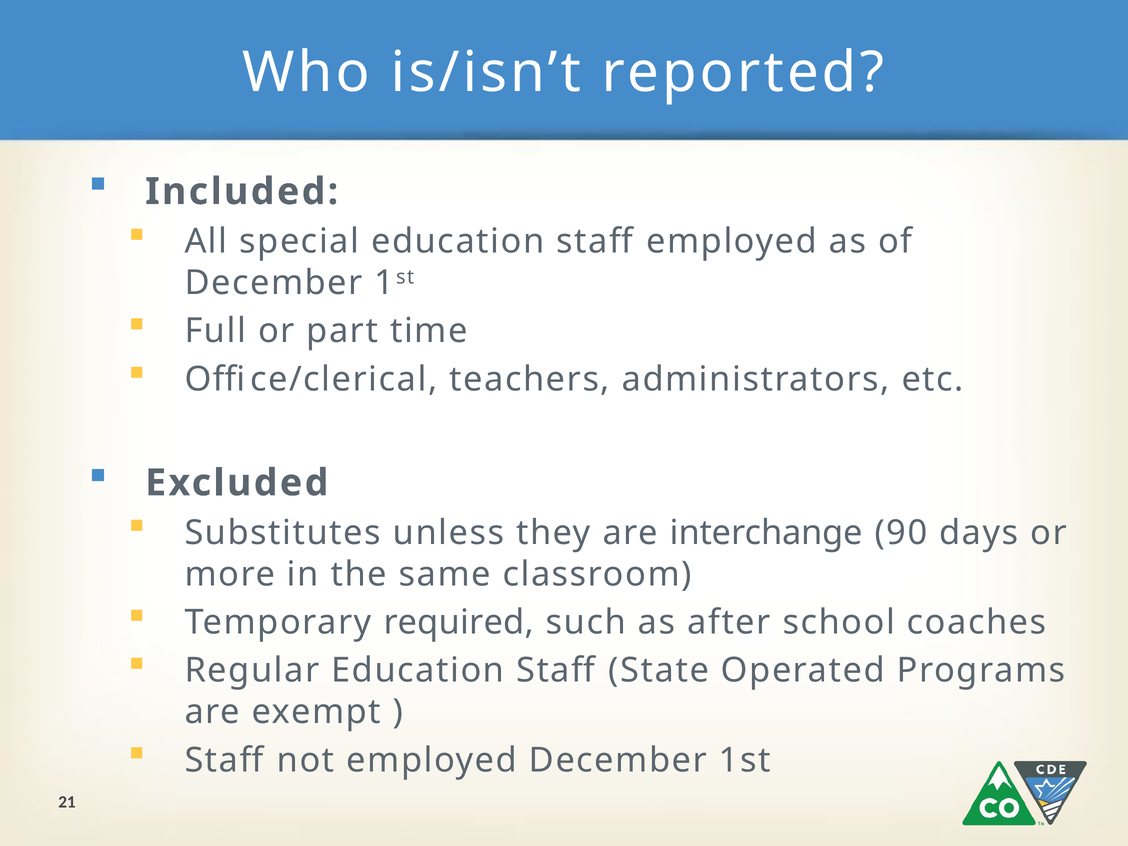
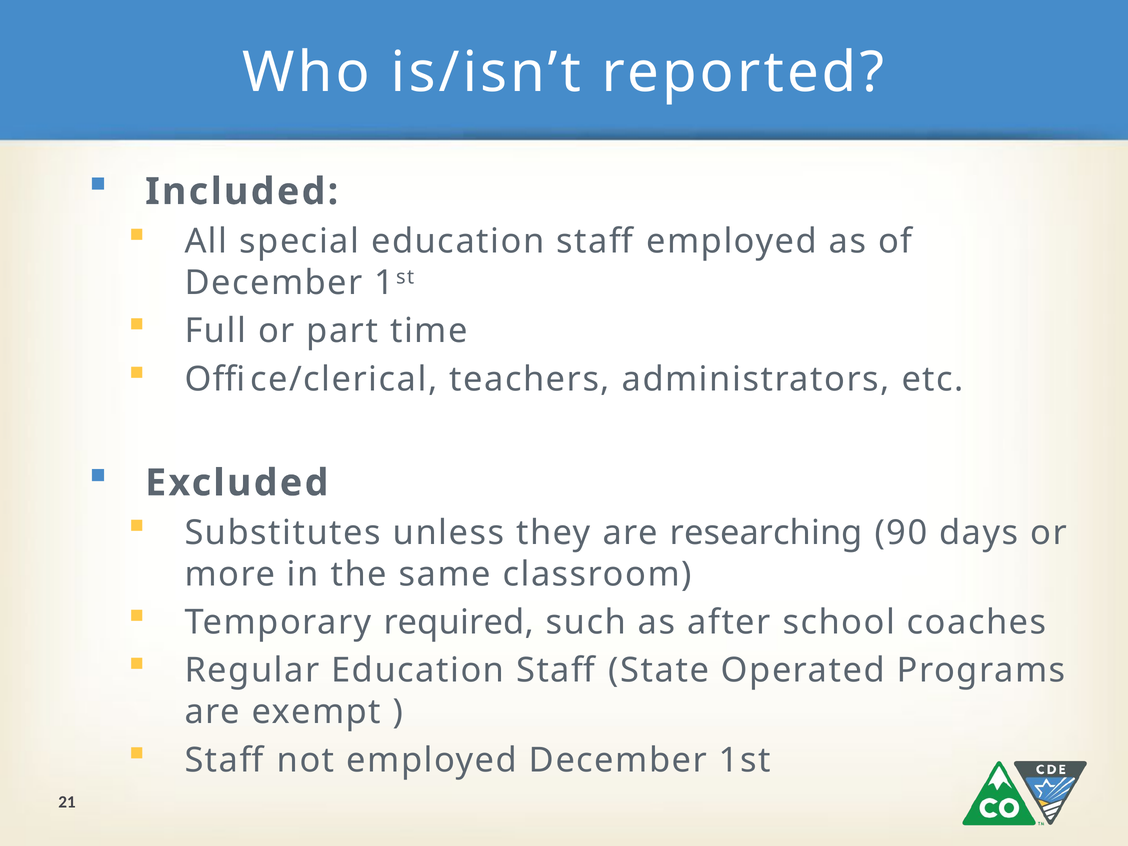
interchange: interchange -> researching (766, 533)
